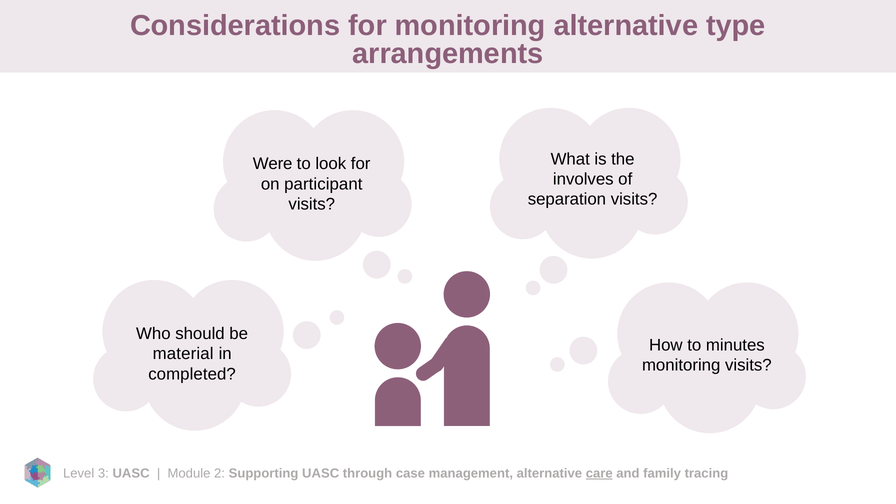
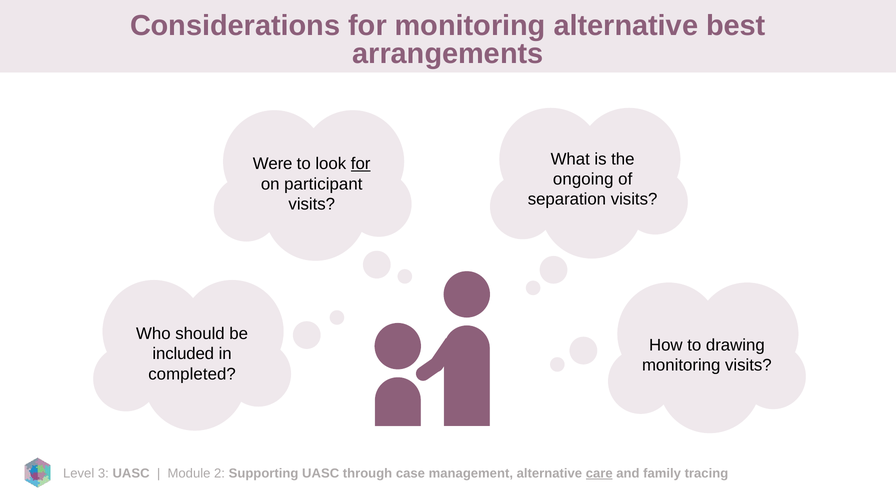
type: type -> best (736, 26)
for underline: none -> present (361, 164)
involves: involves -> ongoing (583, 179)
minutes: minutes -> drawing (735, 345)
material: material -> included (183, 354)
